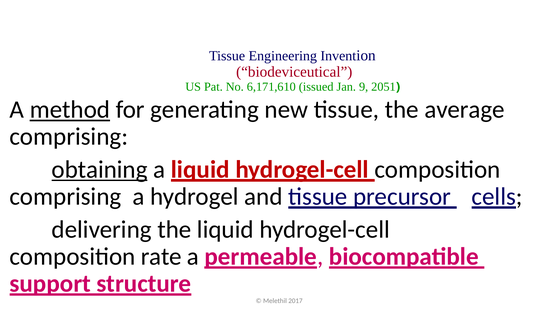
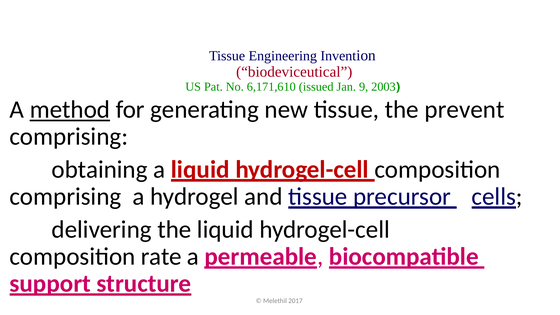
2051: 2051 -> 2003 (383, 87)
average: average -> prevent (465, 110)
obtaining underline: present -> none (100, 170)
